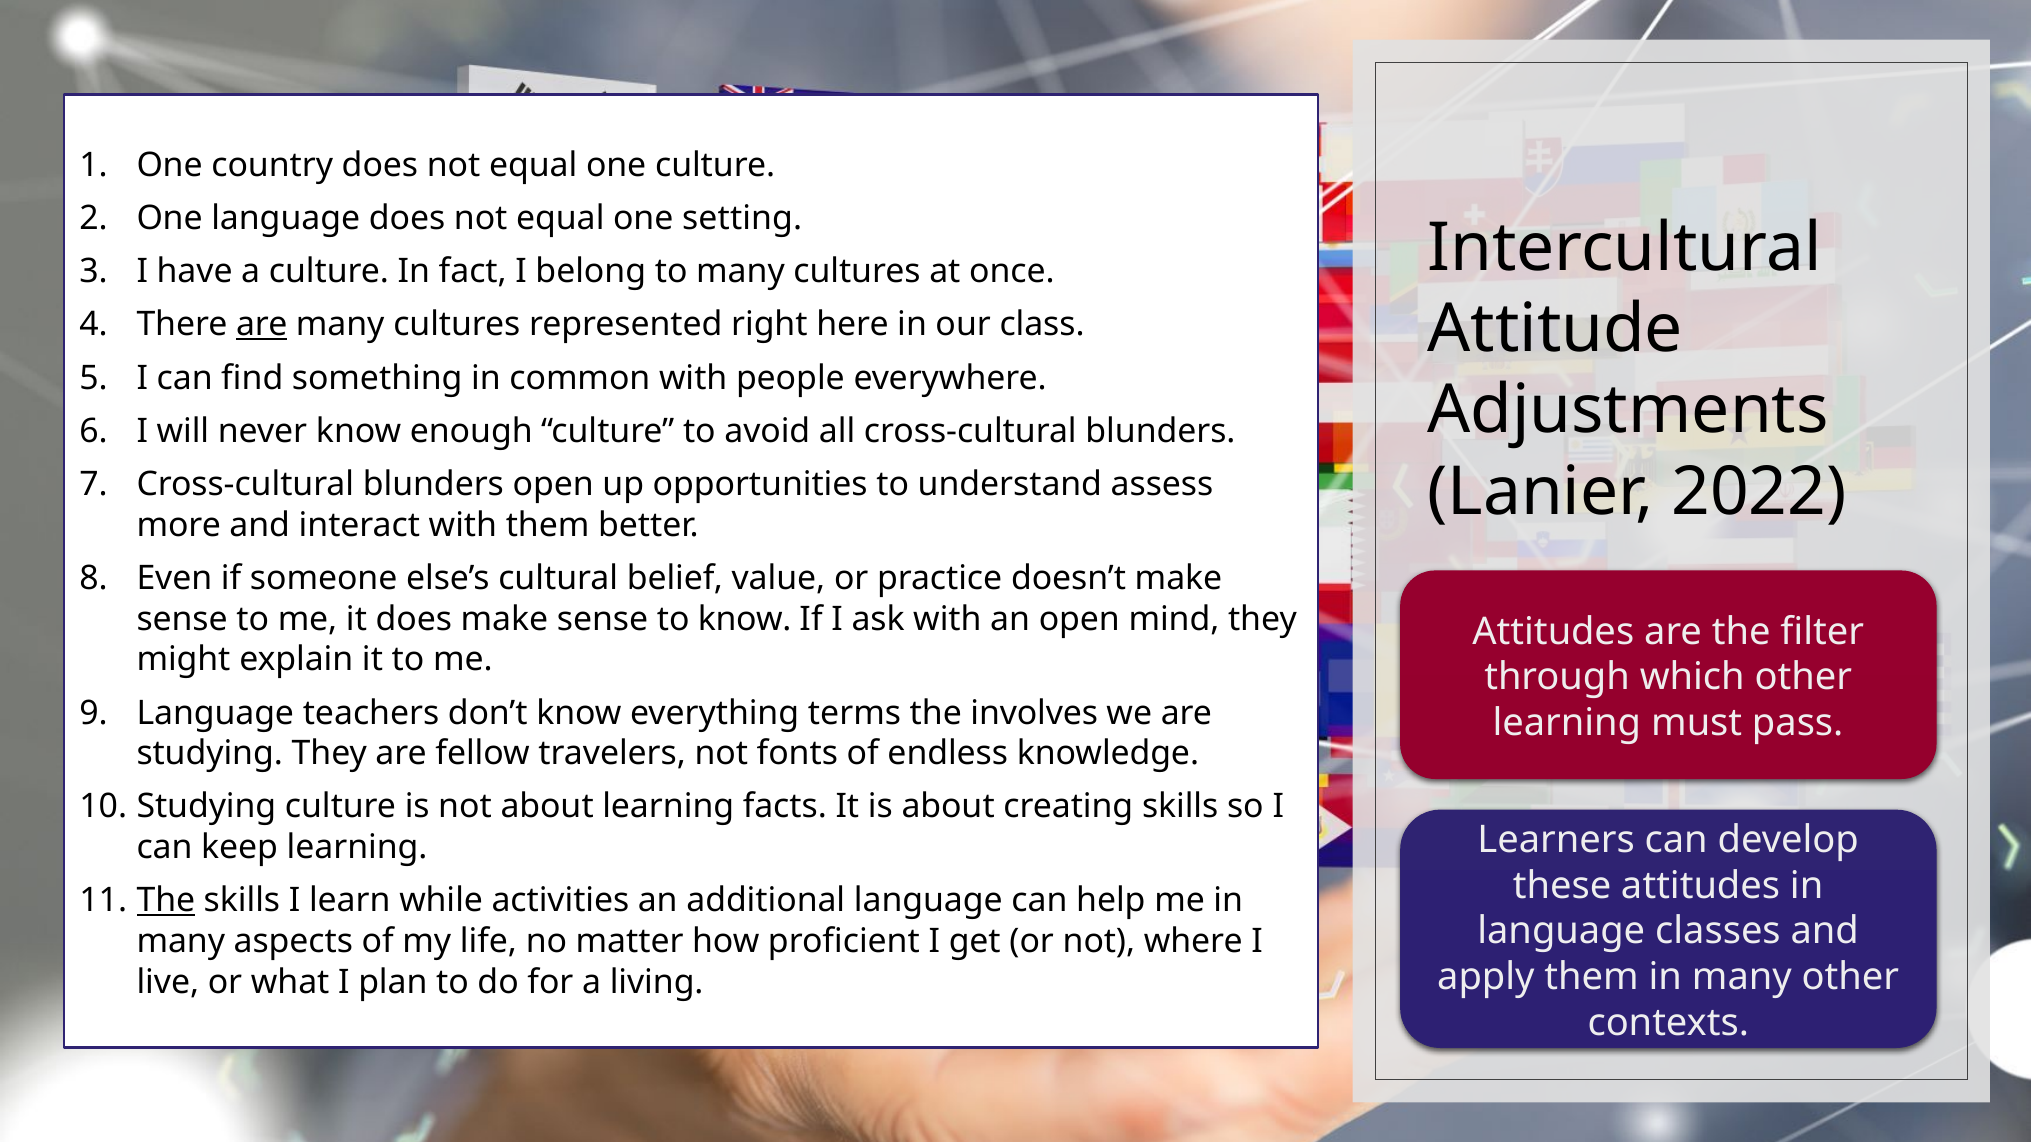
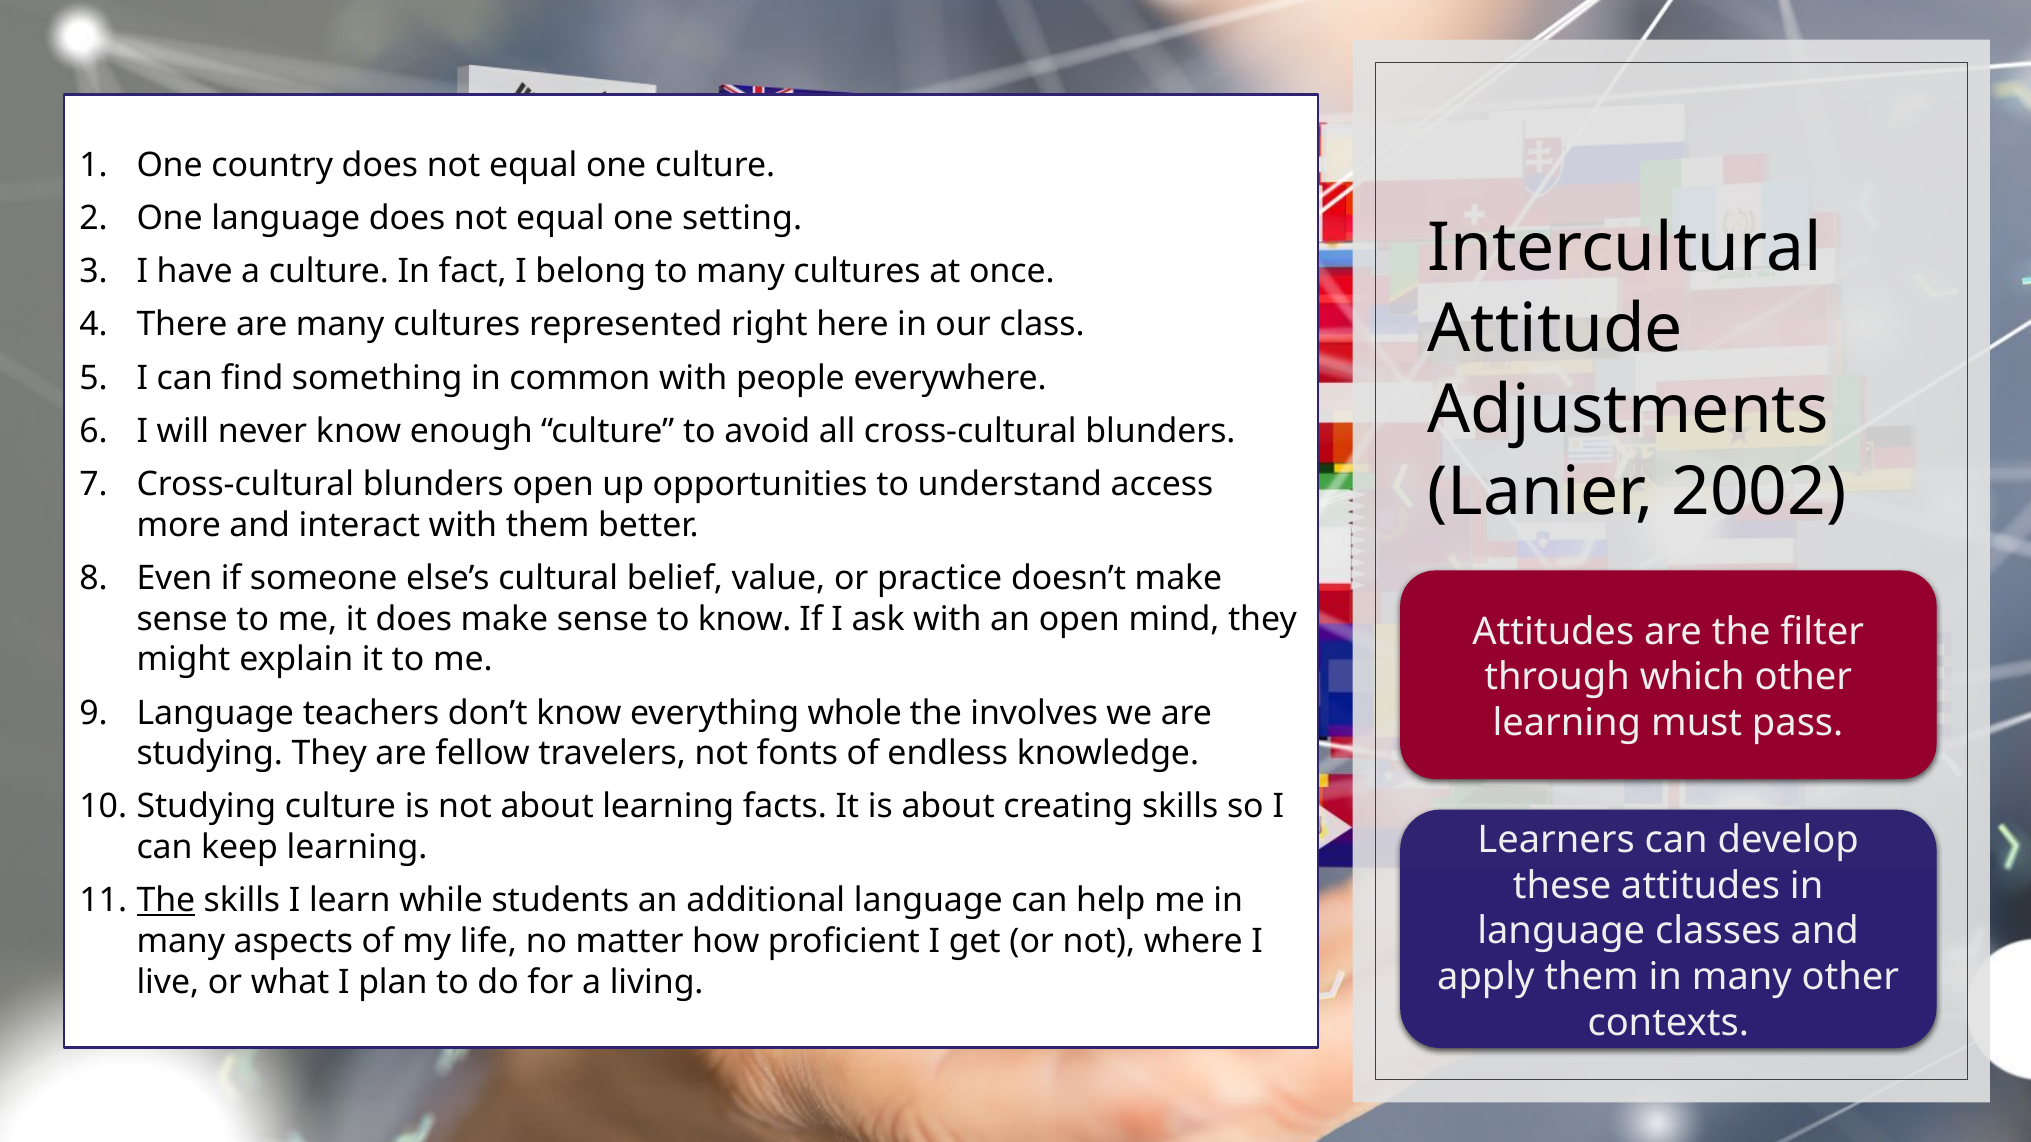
are underline: present -> none (262, 325)
2022: 2022 -> 2002 (1759, 492)
assess: assess -> access (1162, 485)
terms: terms -> whole (855, 713)
activities: activities -> students (560, 901)
